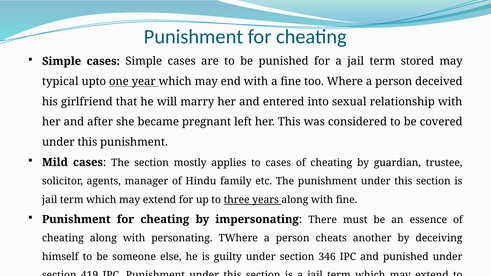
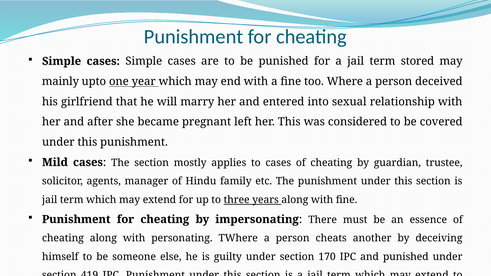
typical: typical -> mainly (60, 81)
346: 346 -> 170 (327, 257)
